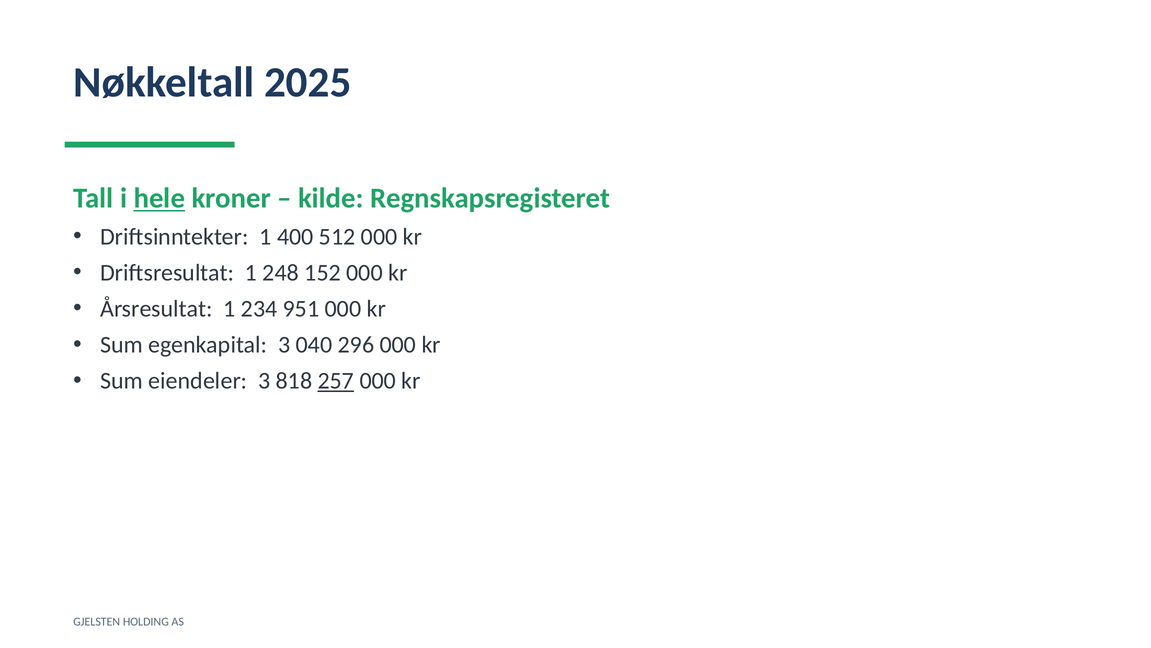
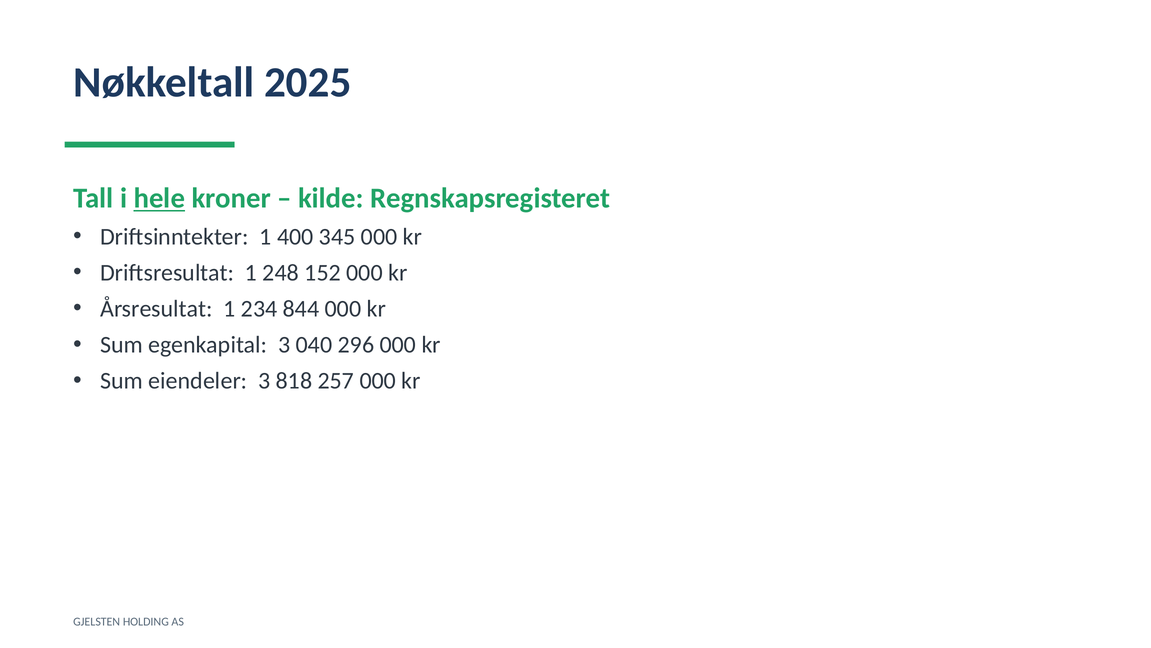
512: 512 -> 345 (337, 237)
951: 951 -> 844 (301, 309)
257 underline: present -> none (336, 381)
